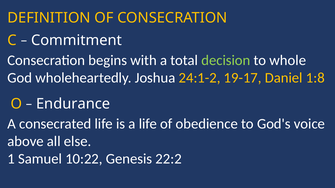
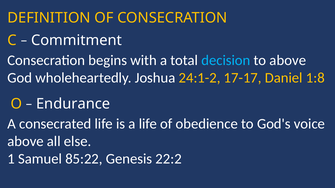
decision colour: light green -> light blue (226, 60)
to whole: whole -> above (288, 60)
19-17: 19-17 -> 17-17 (243, 78)
10:22: 10:22 -> 85:22 (84, 159)
